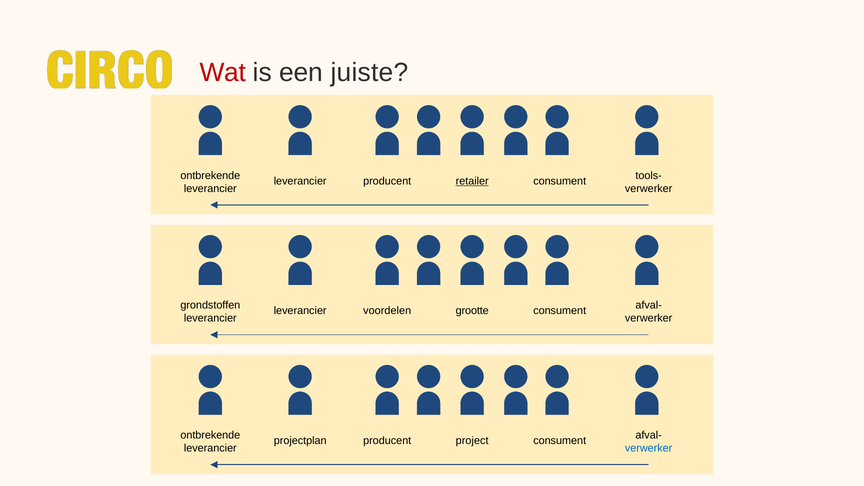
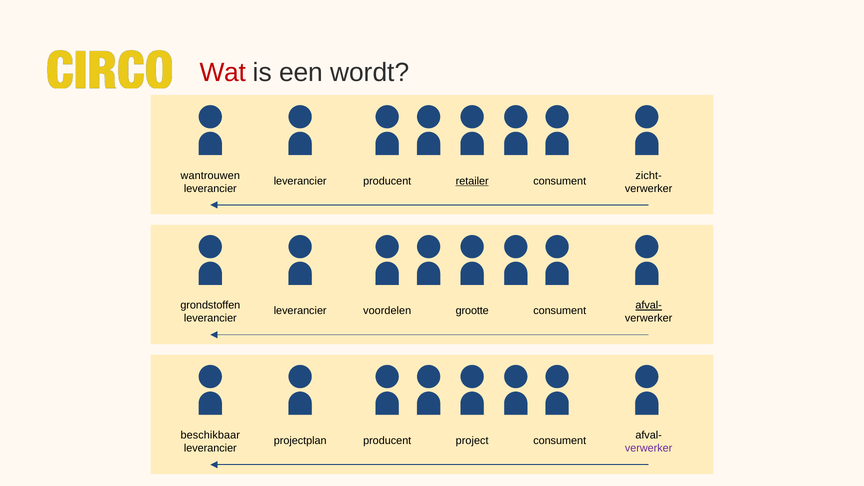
juiste: juiste -> wordt (370, 72)
ontbrekende: ontbrekende -> wantrouwen (210, 176)
tools-: tools- -> zicht- (649, 176)
afval- underline: none -> present (649, 305)
ontbrekende: ontbrekende -> beschikbaar (210, 435)
verwerker colour: blue -> purple (649, 448)
